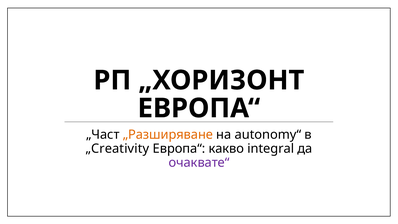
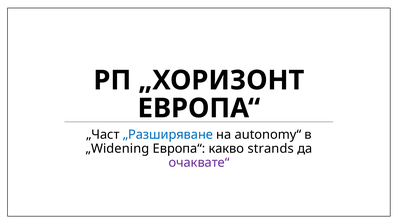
„Разширяване colour: orange -> blue (168, 135)
„Creativity: „Creativity -> „Widening (117, 149)
integral: integral -> strands (271, 149)
